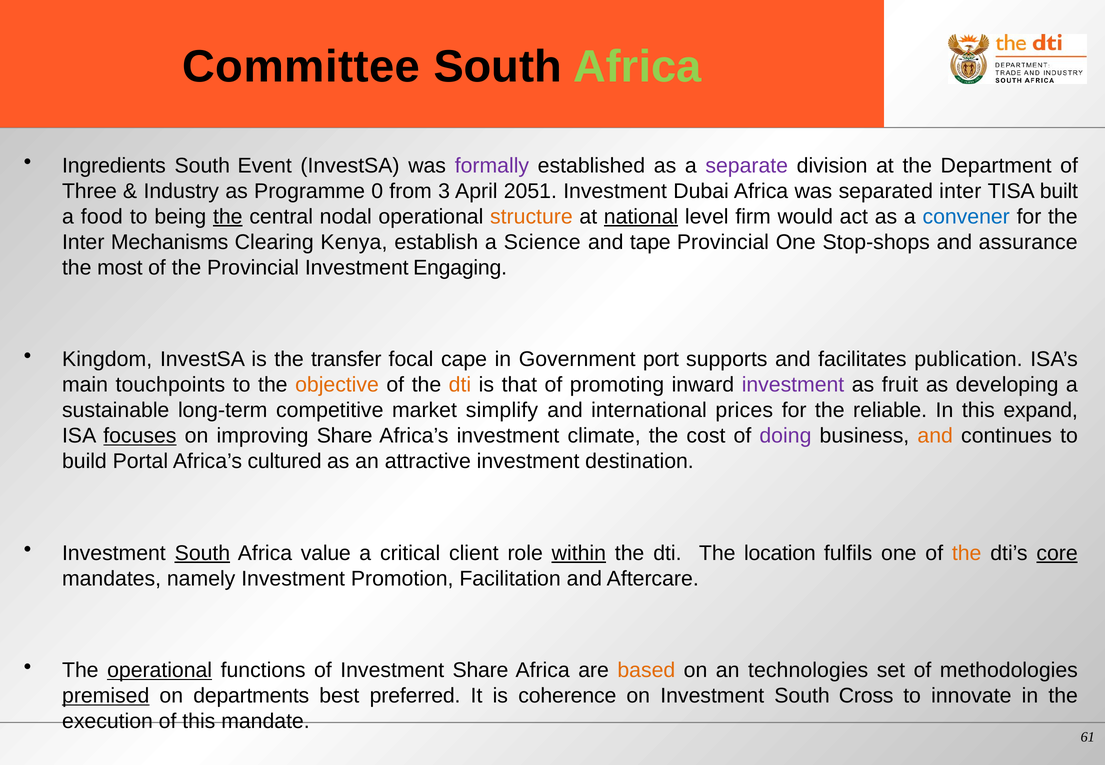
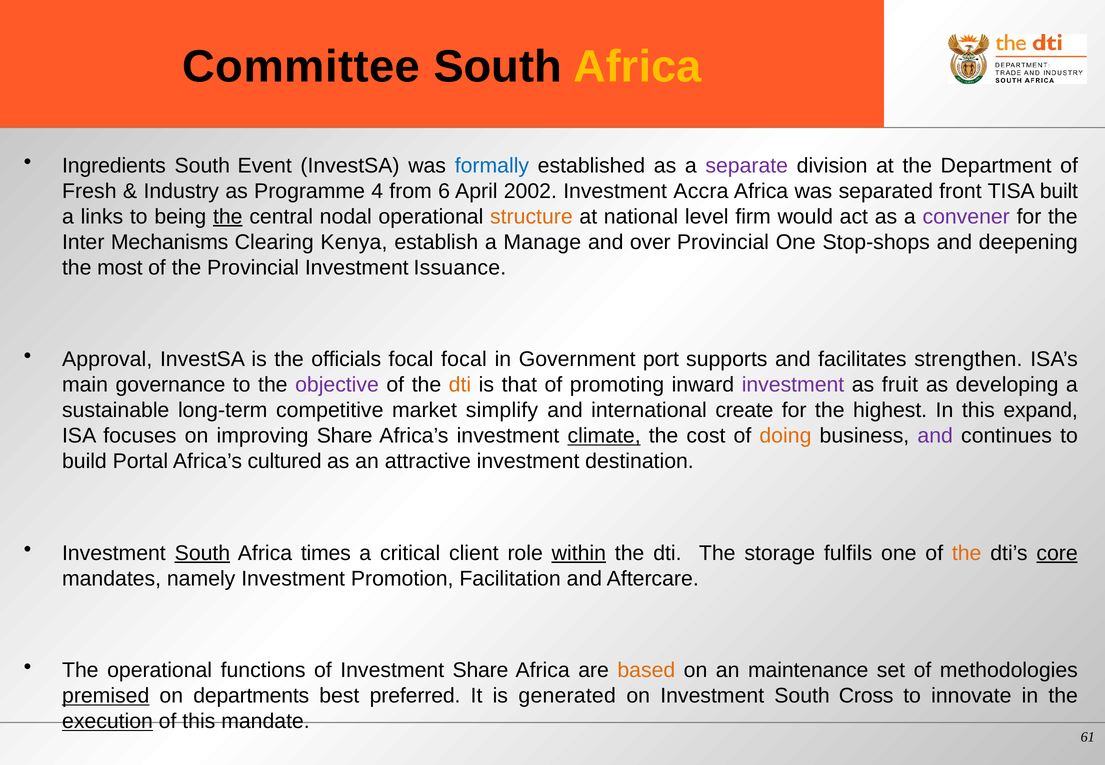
Africa colour: light green -> yellow (637, 67)
formally colour: purple -> blue (492, 166)
Three: Three -> Fresh (89, 191)
0: 0 -> 4 (377, 191)
3: 3 -> 6 (444, 191)
2051: 2051 -> 2002 (530, 191)
Dubai: Dubai -> Accra (701, 191)
separated inter: inter -> front (960, 191)
food: food -> links (102, 217)
national underline: present -> none (641, 217)
convener colour: blue -> purple (966, 217)
Science: Science -> Manage (542, 242)
tape: tape -> over (650, 242)
assurance: assurance -> deepening (1028, 242)
Engaging: Engaging -> Issuance (460, 268)
Kingdom: Kingdom -> Approval (107, 359)
transfer: transfer -> officials (346, 359)
focal cape: cape -> focal (464, 359)
publication: publication -> strengthen (968, 359)
touchpoints: touchpoints -> governance (170, 385)
objective colour: orange -> purple (337, 385)
prices: prices -> create (744, 410)
reliable: reliable -> highest (890, 410)
focuses underline: present -> none (140, 436)
climate underline: none -> present (604, 436)
doing colour: purple -> orange (785, 436)
and colour: orange -> purple (935, 436)
value: value -> times (326, 553)
location: location -> storage (780, 553)
operational underline: present -> none (160, 670)
technologies: technologies -> maintenance (808, 670)
coherence: coherence -> generated (567, 696)
execution underline: none -> present (107, 721)
